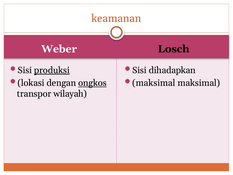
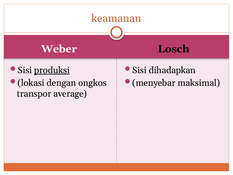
ongkos underline: present -> none (92, 83)
maksimal: maksimal -> menyebar (154, 83)
wilayah: wilayah -> average (70, 94)
